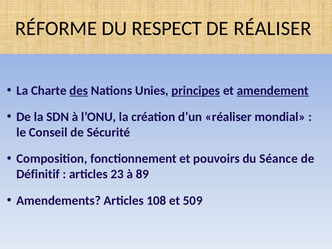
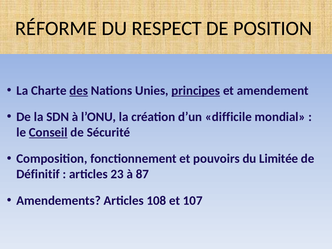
DE RÉALISER: RÉALISER -> POSITION (273, 28)
amendement underline: present -> none (273, 91)
d’un réaliser: réaliser -> difficile (228, 117)
Conseil underline: none -> present (48, 132)
Séance: Séance -> Limitée (279, 159)
89: 89 -> 87 (142, 174)
509: 509 -> 107 (193, 201)
